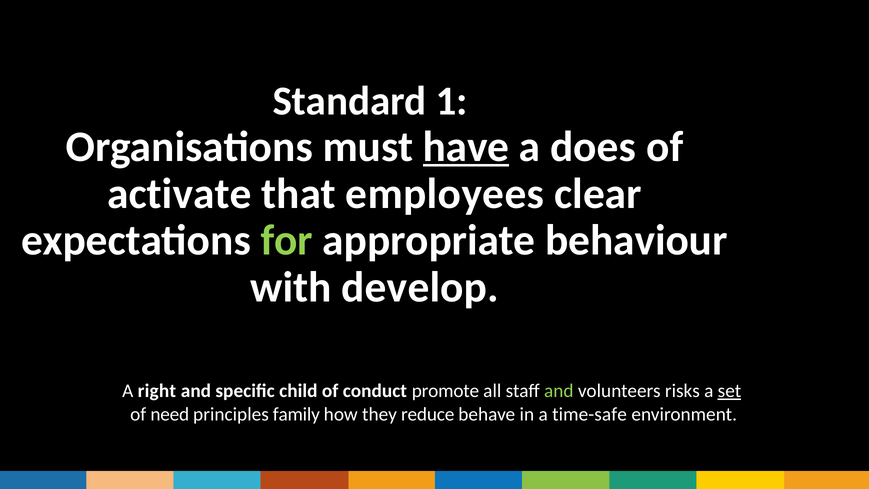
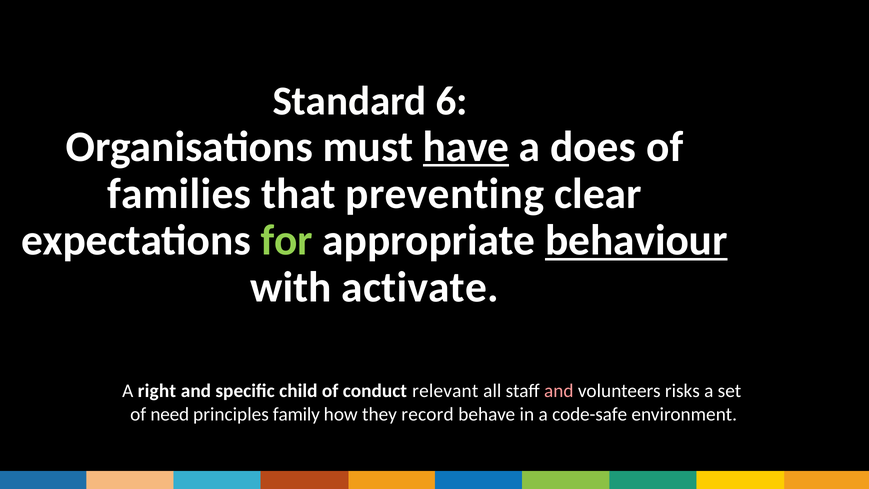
1: 1 -> 6 (452, 101)
activate: activate -> families (179, 194)
employees: employees -> preventing (445, 194)
behaviour underline: none -> present (636, 241)
develop: develop -> activate (420, 287)
promote: promote -> relevant (445, 391)
and colour: light green -> pink (559, 391)
set underline: present -> none (729, 391)
reduce: reduce -> record (428, 414)
time-safe: time-safe -> code-safe (590, 414)
